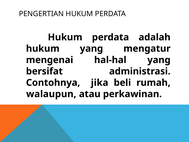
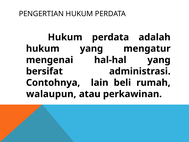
jika: jika -> lain (100, 83)
